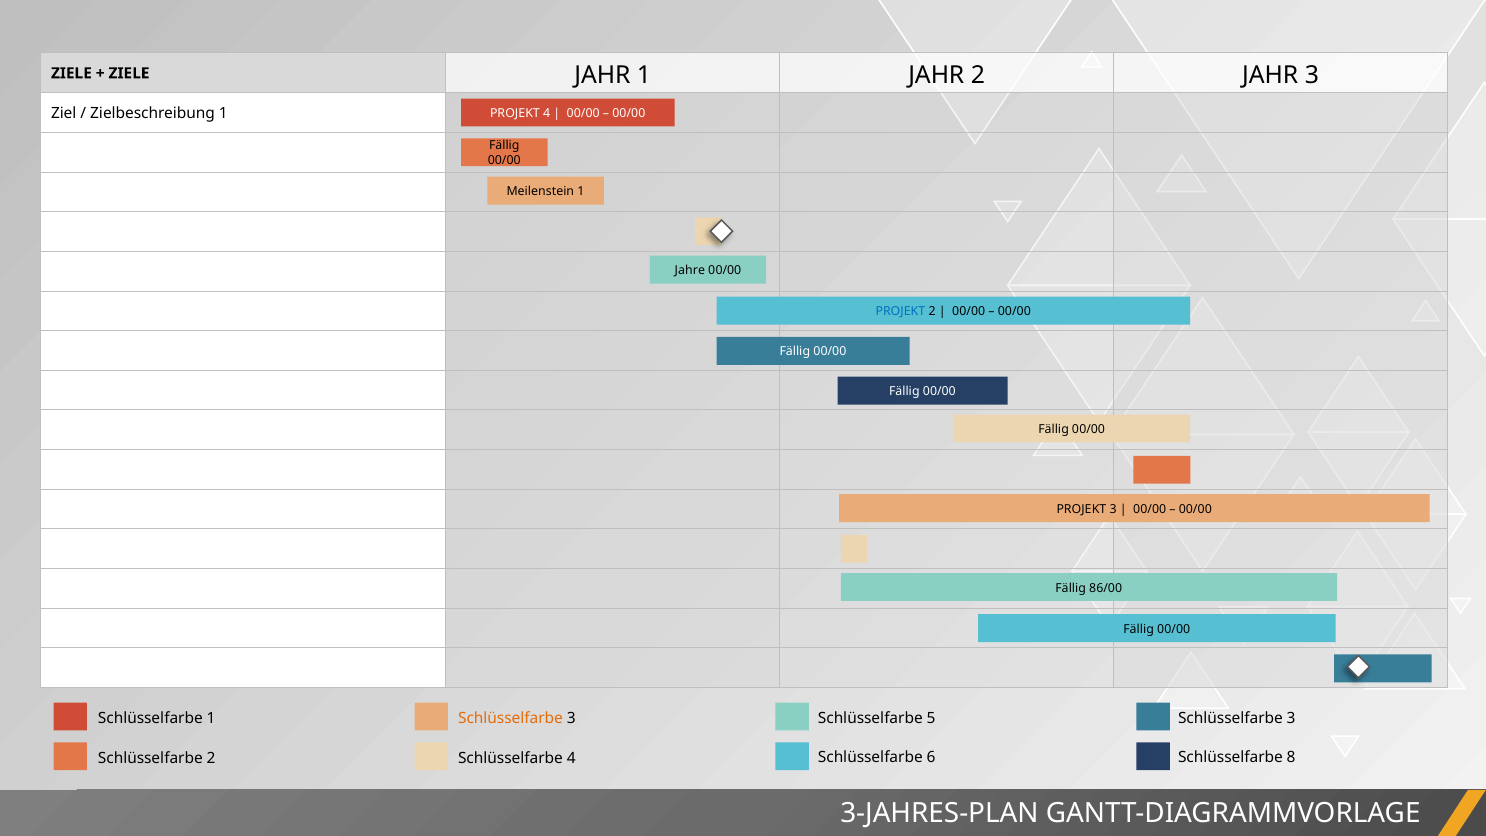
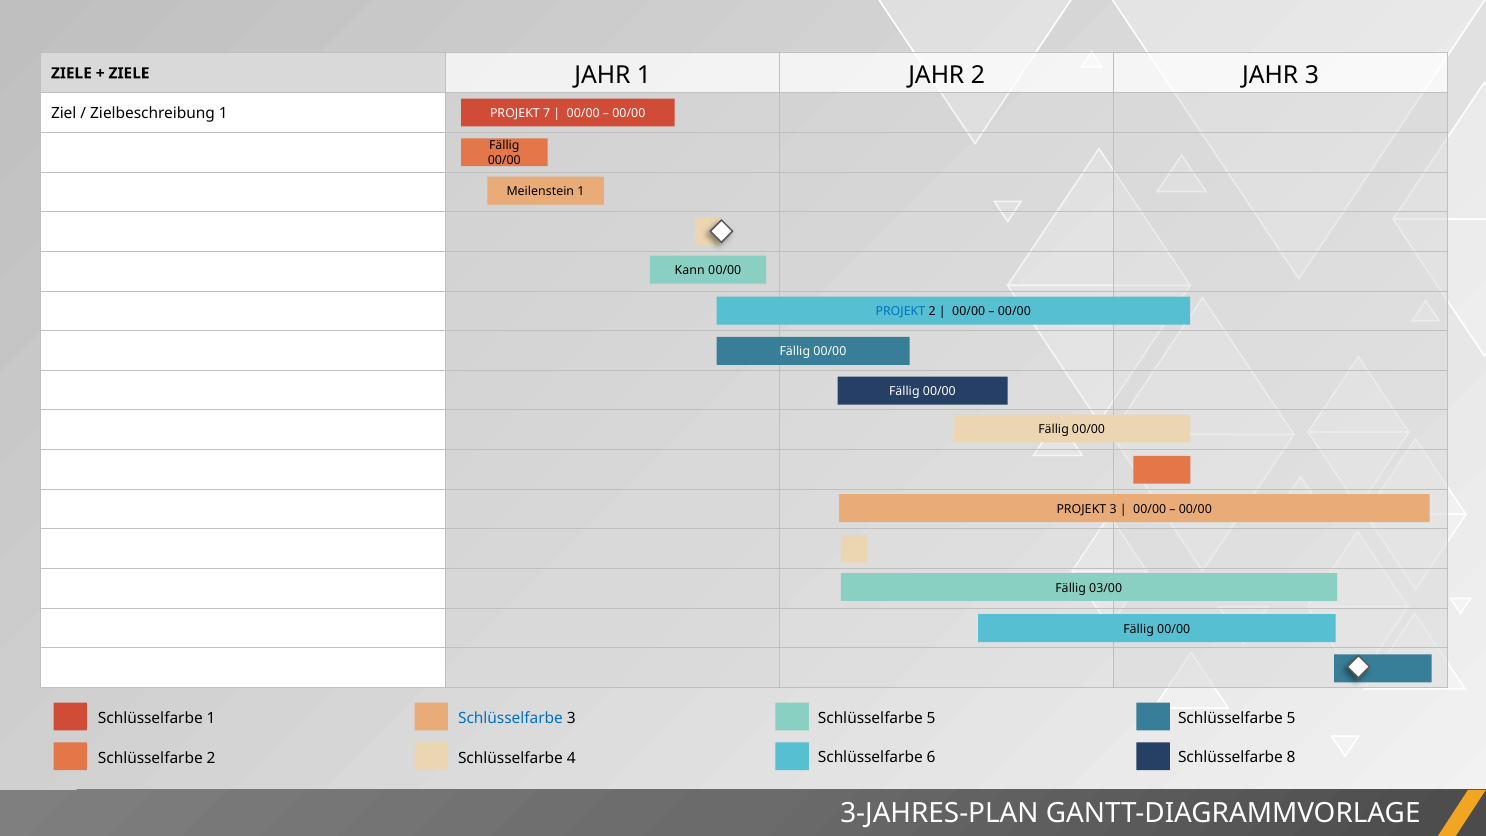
PROJEKT 4: 4 -> 7 (547, 113)
Jahre: Jahre -> Kann (690, 270)
86/00: 86/00 -> 03/00 (1106, 588)
3: 3 -> 5 (1291, 718)
Schlüsselfarbe colour: orange -> blue (510, 718)
